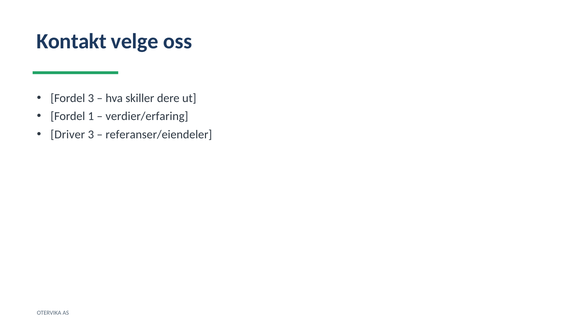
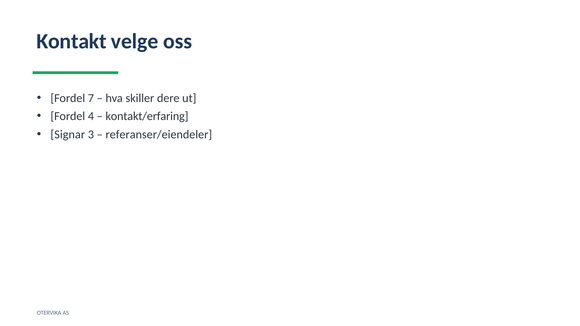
Fordel 3: 3 -> 7 (91, 98)
1: 1 -> 4 (91, 116)
verdier/erfaring: verdier/erfaring -> kontakt/erfaring (147, 116)
Driver: Driver -> Signar (68, 135)
